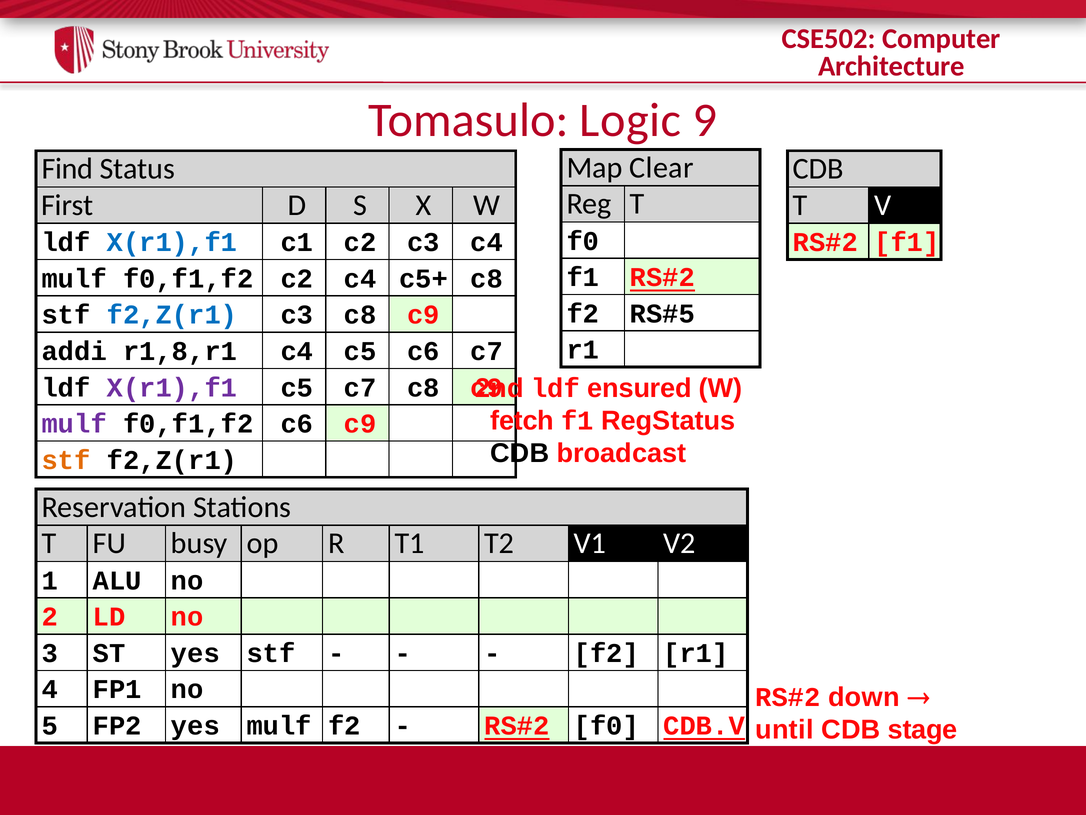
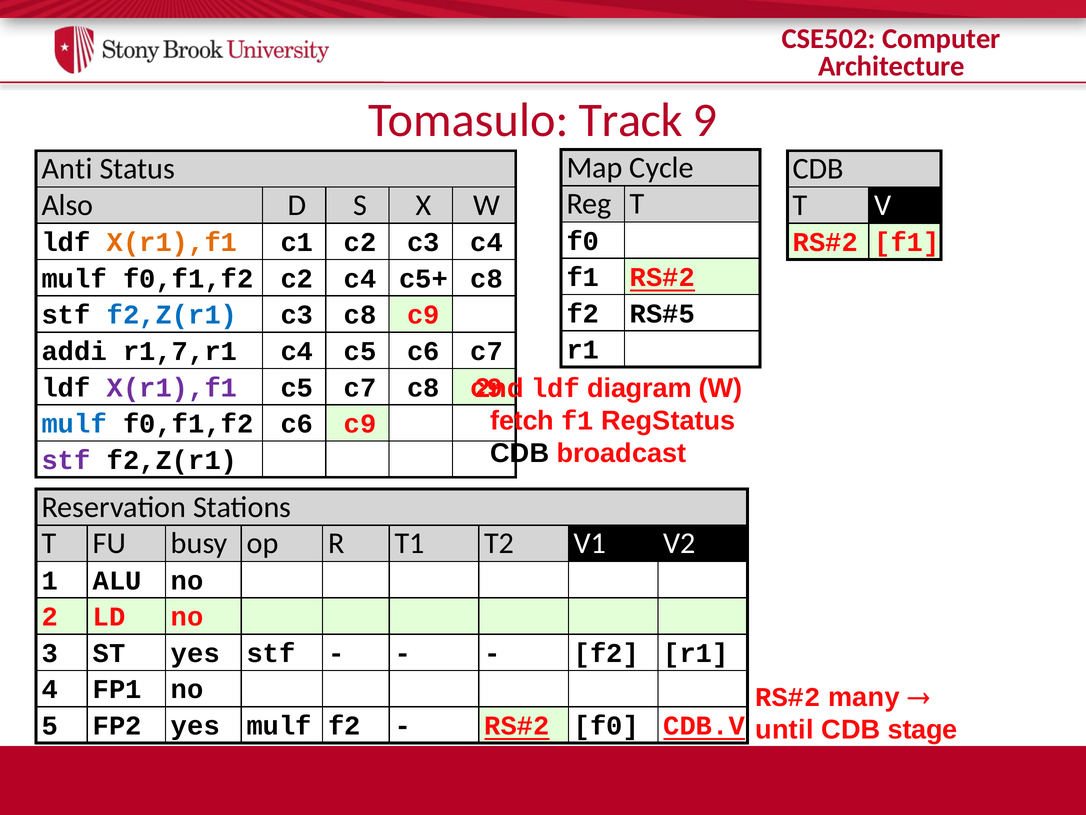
Logic: Logic -> Track (631, 120)
Clear: Clear -> Cycle (662, 167)
Find: Find -> Anti (67, 169)
First: First -> Also (67, 205)
X(r1),f1 colour: blue -> orange (172, 242)
r1,8,r1: r1,8,r1 -> r1,7,r1 (180, 351)
ensured: ensured -> diagram (640, 388)
mulf colour: purple -> blue (74, 424)
stf colour: orange -> purple (66, 460)
down: down -> many (864, 697)
